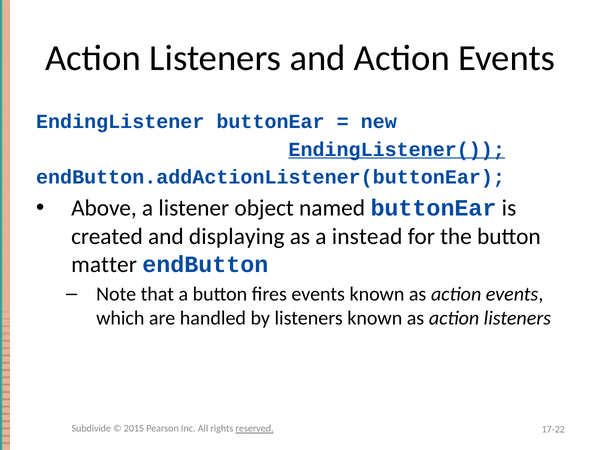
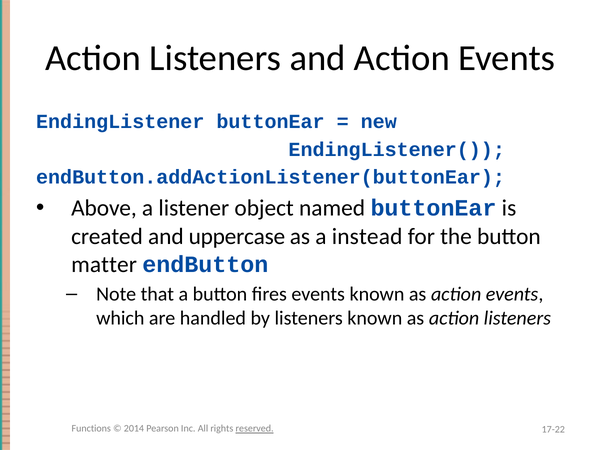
EndingListener( underline: present -> none (397, 150)
displaying: displaying -> uppercase (237, 237)
Subdivide: Subdivide -> Functions (91, 429)
2015: 2015 -> 2014 (134, 429)
